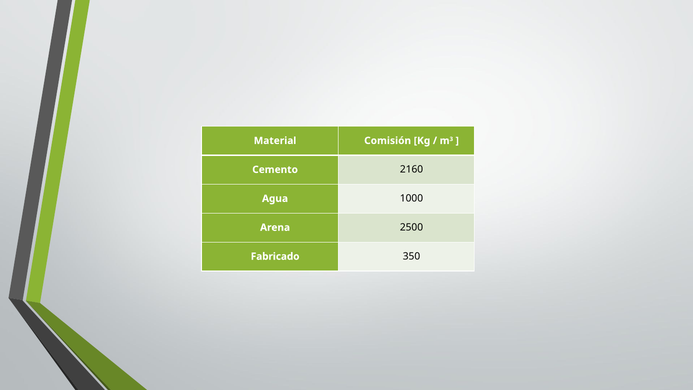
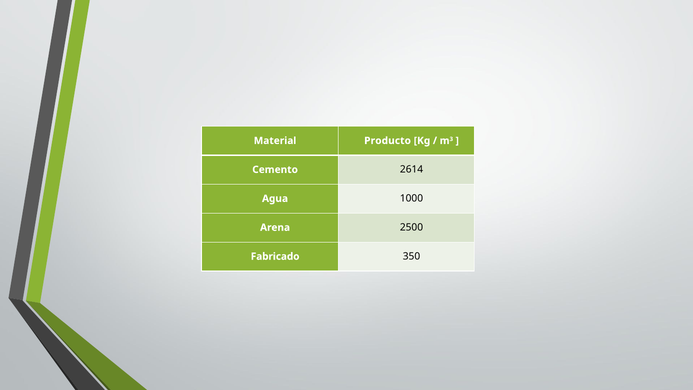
Comisión: Comisión -> Producto (388, 141)
2160: 2160 -> 2614 (412, 170)
